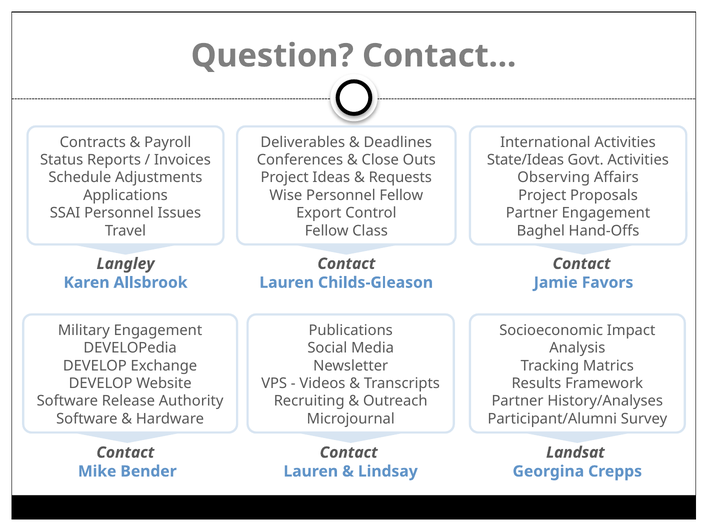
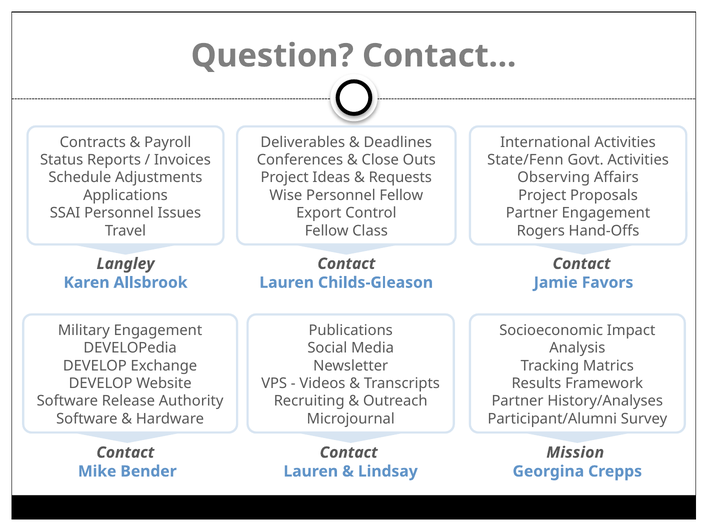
State/Ideas: State/Ideas -> State/Fenn (525, 160)
Baghel: Baghel -> Rogers (541, 231)
Landsat: Landsat -> Mission (575, 453)
